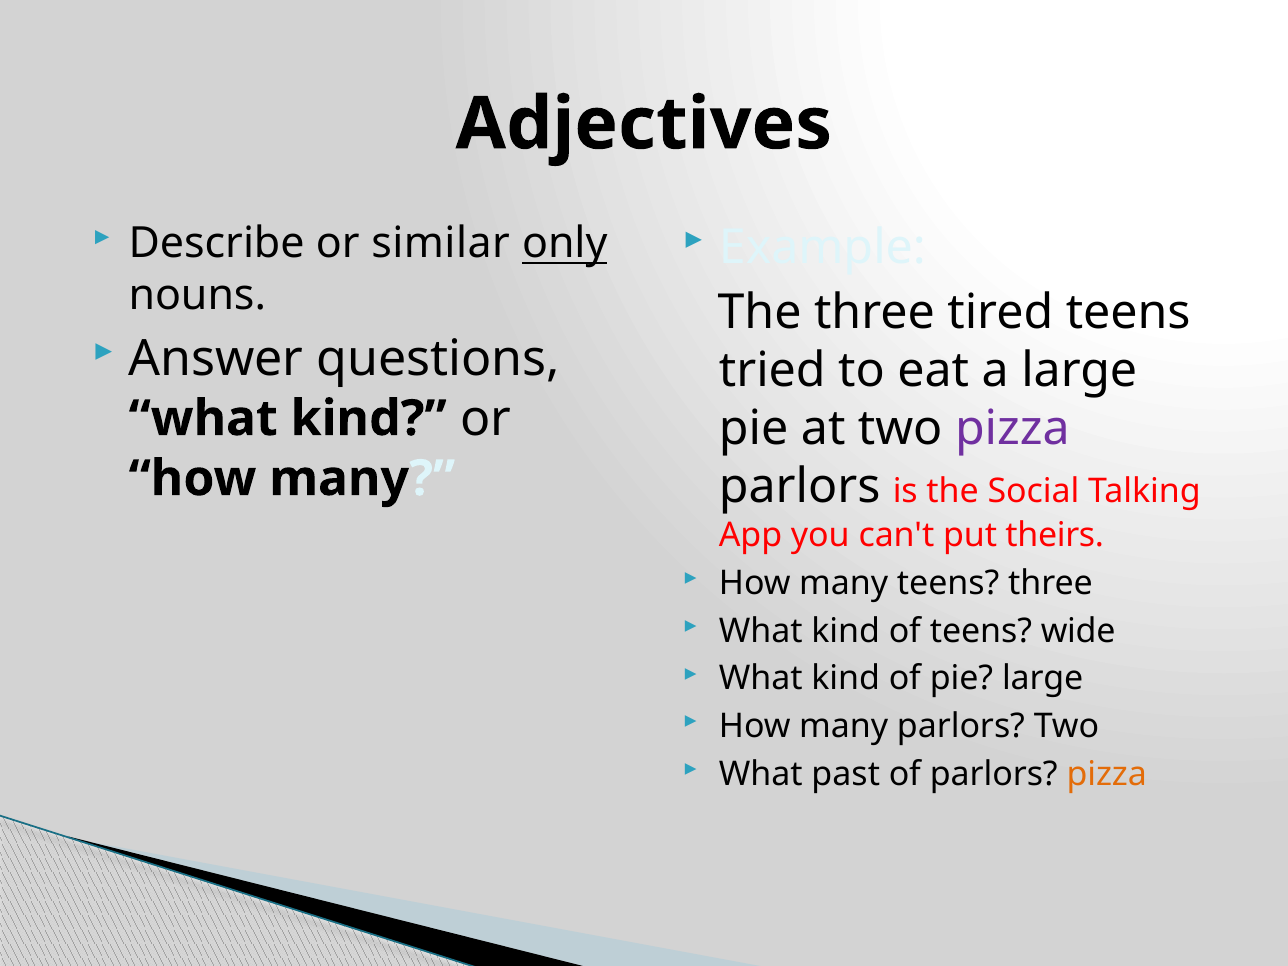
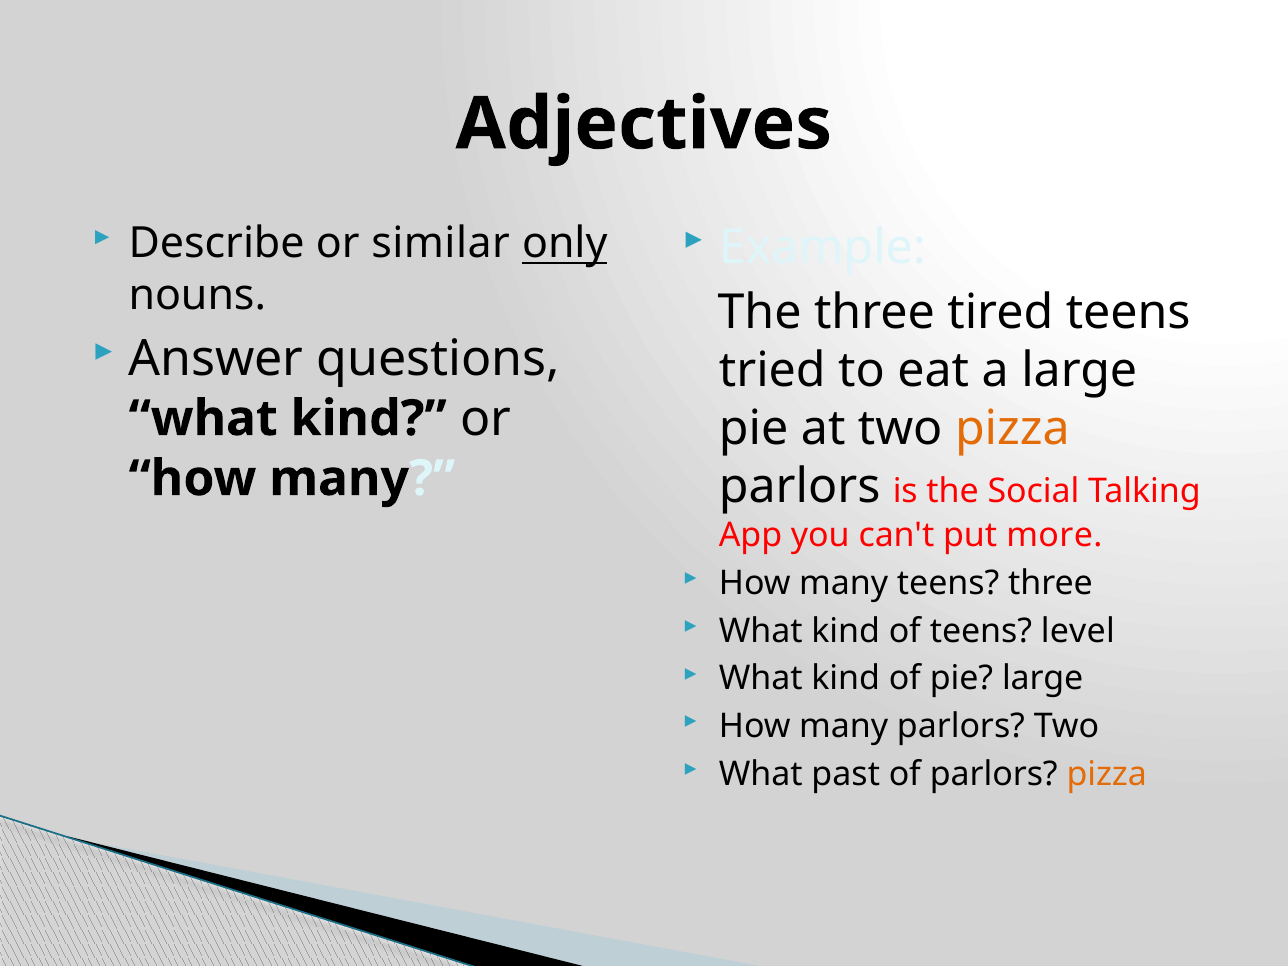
pizza colour: purple -> orange (1012, 429)
theirs: theirs -> more (1054, 535)
wide: wide -> level (1078, 631)
